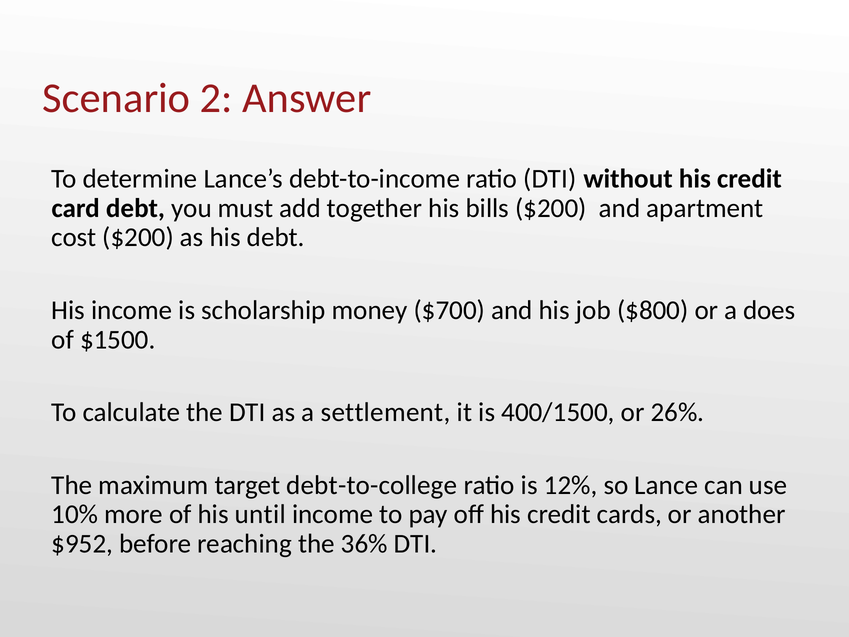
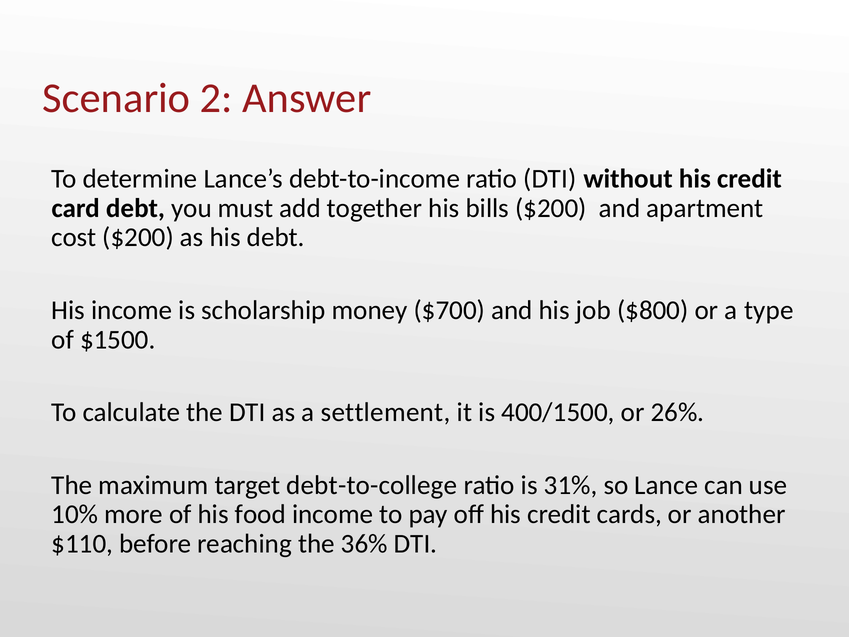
does: does -> type (769, 310)
12%: 12% -> 31% (571, 485)
until: until -> food (260, 514)
$952: $952 -> $110 (82, 544)
